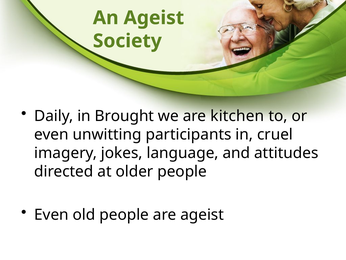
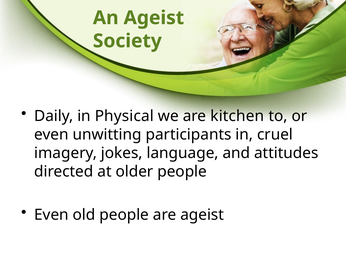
Brought: Brought -> Physical (124, 116)
